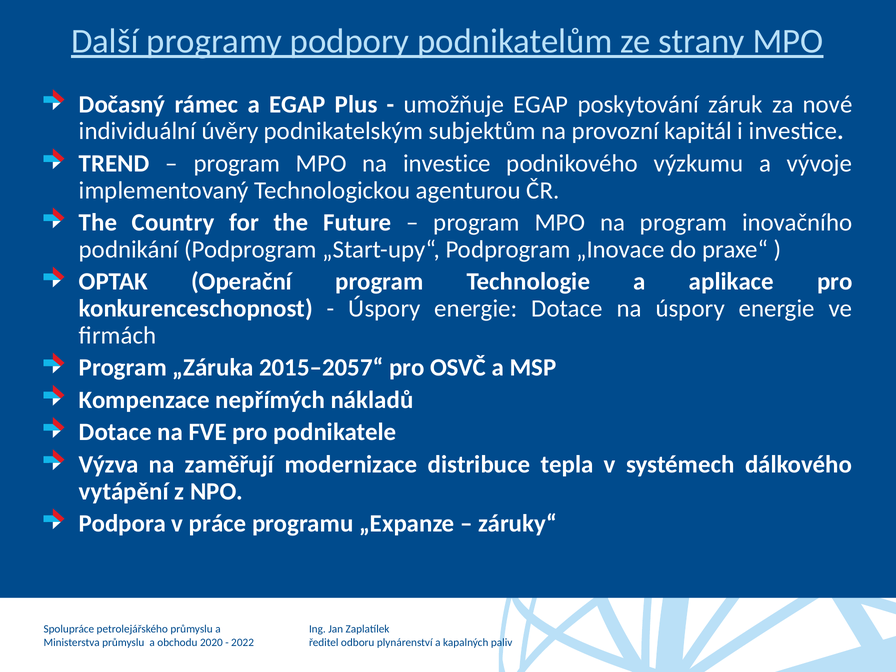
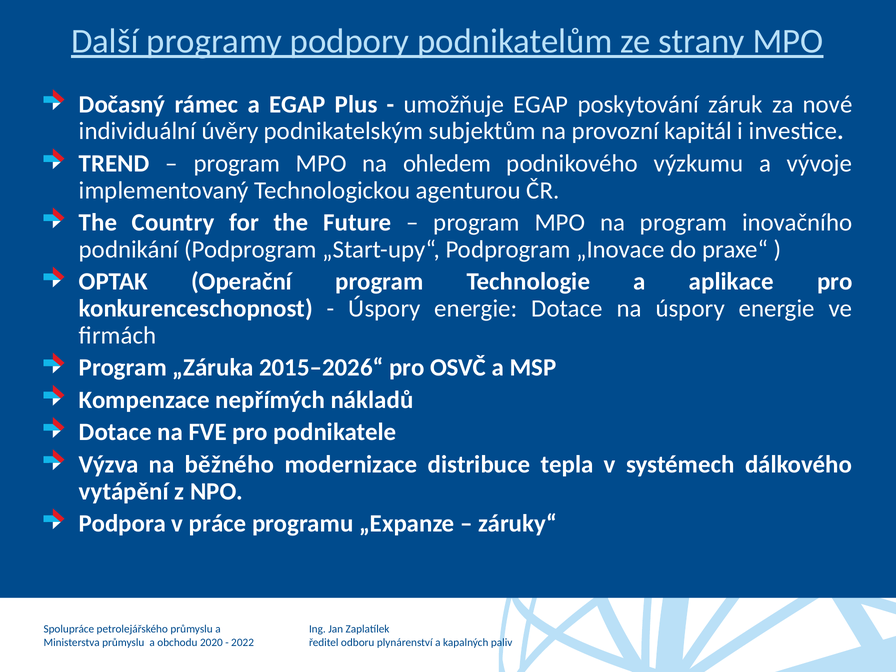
na investice: investice -> ohledem (447, 163)
2015–2057“: 2015–2057“ -> 2015–2026“ (321, 368)
zaměřují: zaměřují -> běžného (229, 464)
